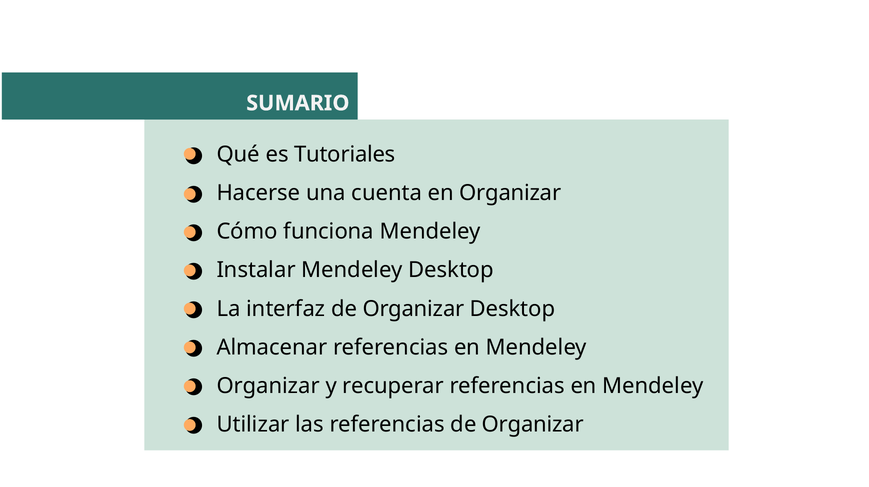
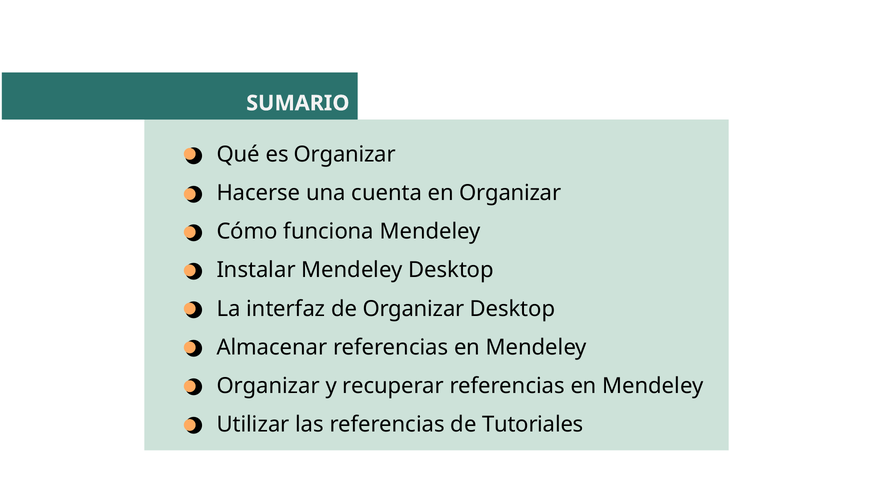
es Tutoriales: Tutoriales -> Organizar (345, 154)
referencias de Organizar: Organizar -> Tutoriales (533, 424)
